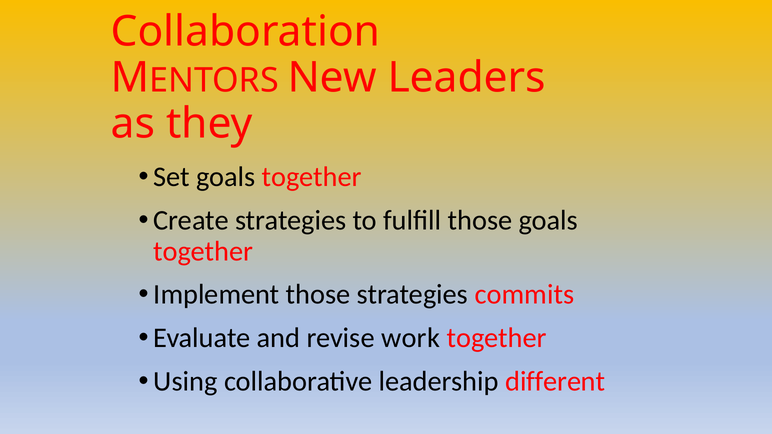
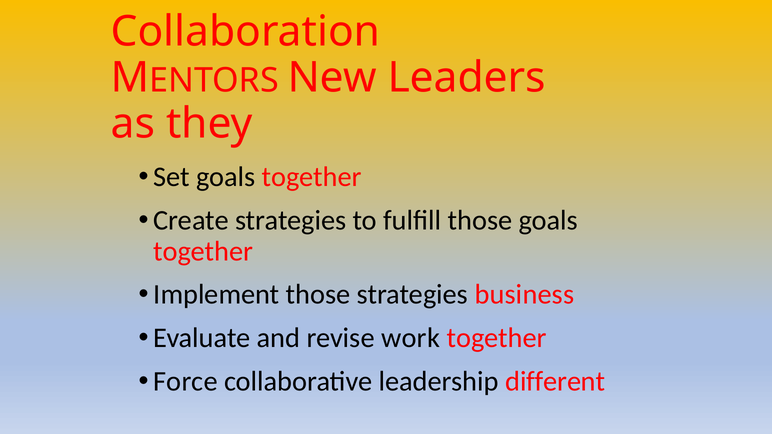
commits: commits -> business (524, 295)
Using: Using -> Force (186, 382)
